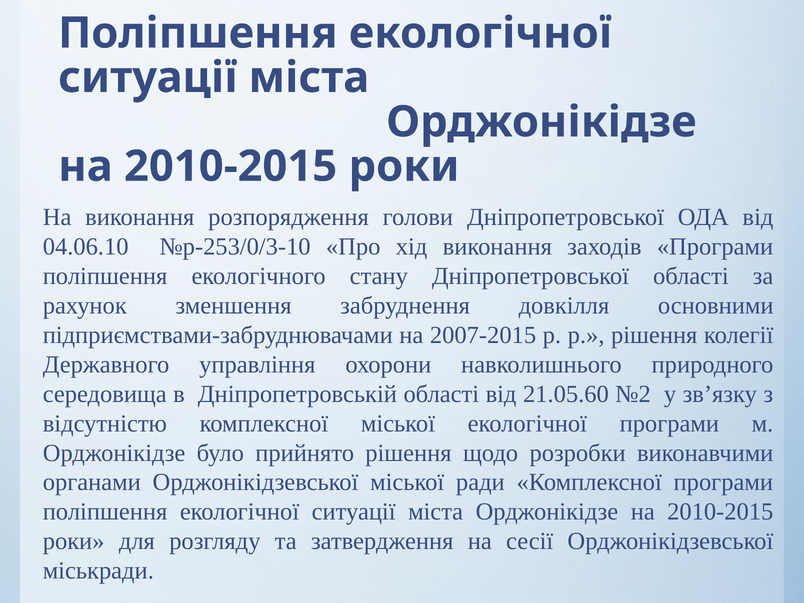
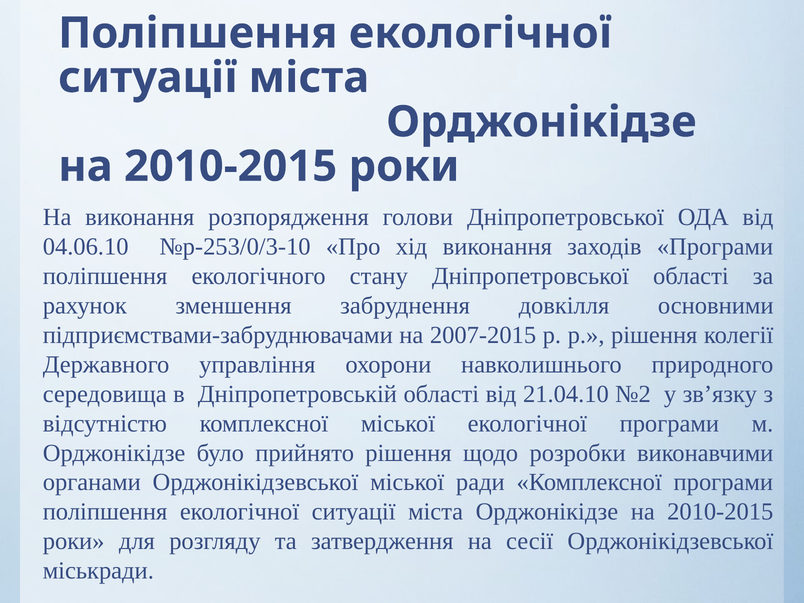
21.05.60: 21.05.60 -> 21.04.10 (566, 394)
